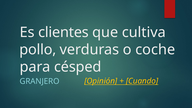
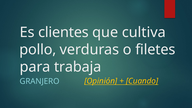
coche: coche -> filetes (155, 50)
césped: césped -> trabaja (78, 67)
